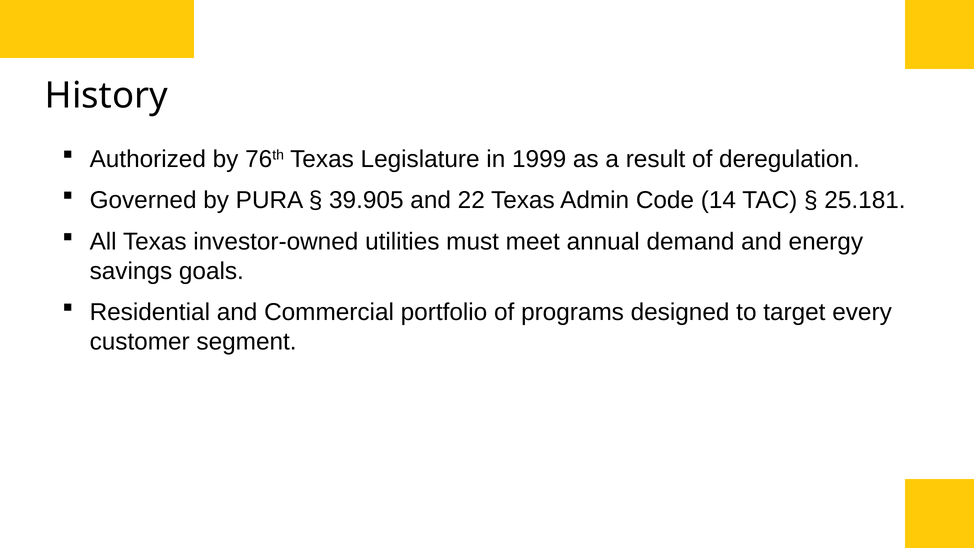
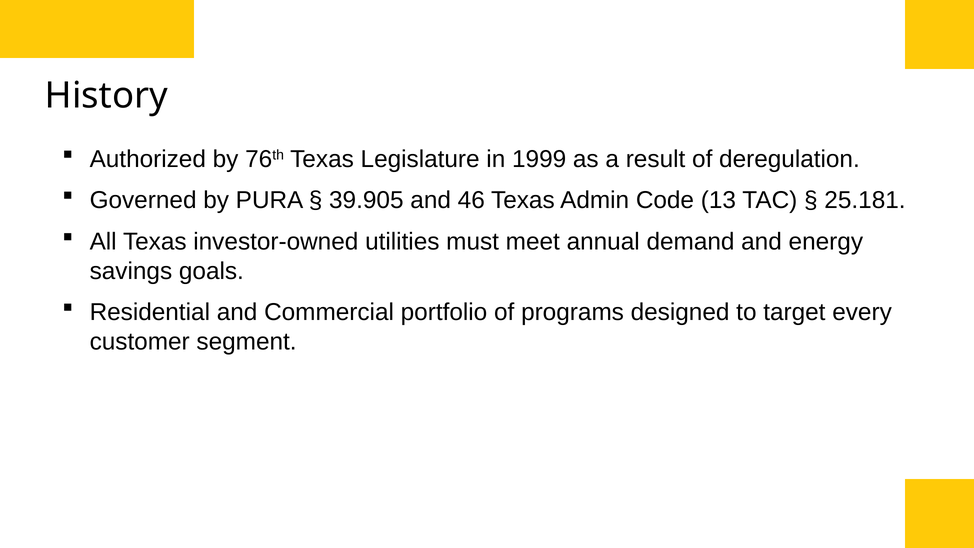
22: 22 -> 46 (471, 200)
14: 14 -> 13 (718, 200)
